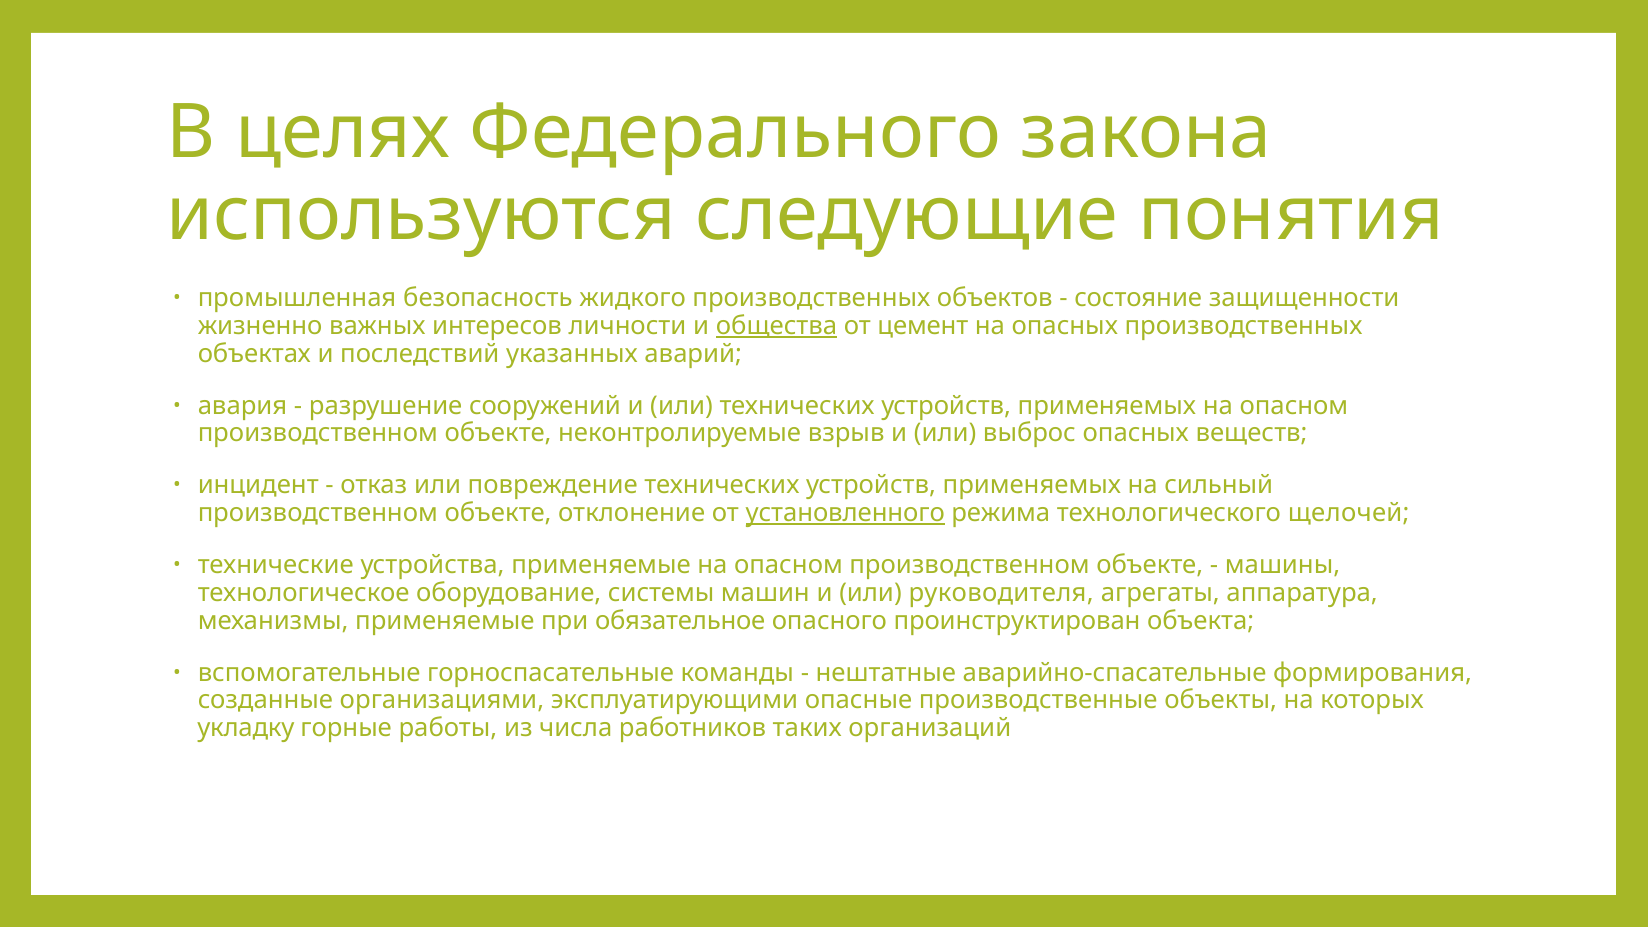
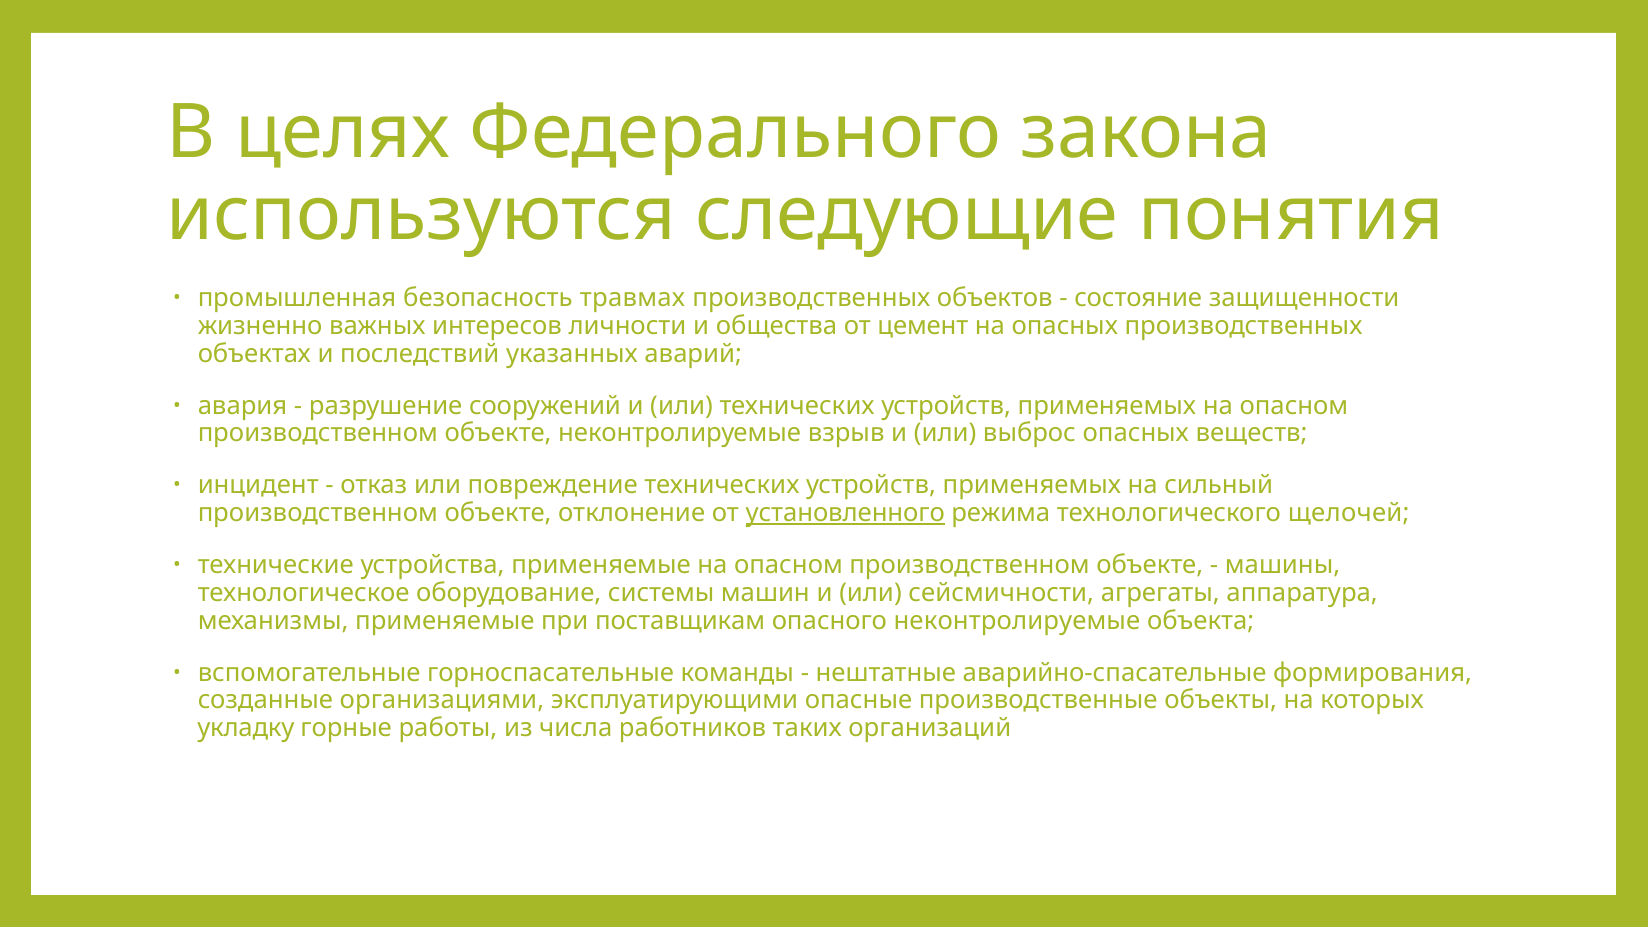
жидкого: жидкого -> травмах (633, 298)
общества underline: present -> none (777, 326)
руководителя: руководителя -> сейсмичности (1001, 593)
обязательное: обязательное -> поставщикам (680, 621)
опасного проинструктирован: проинструктирован -> неконтролируемые (1017, 621)
